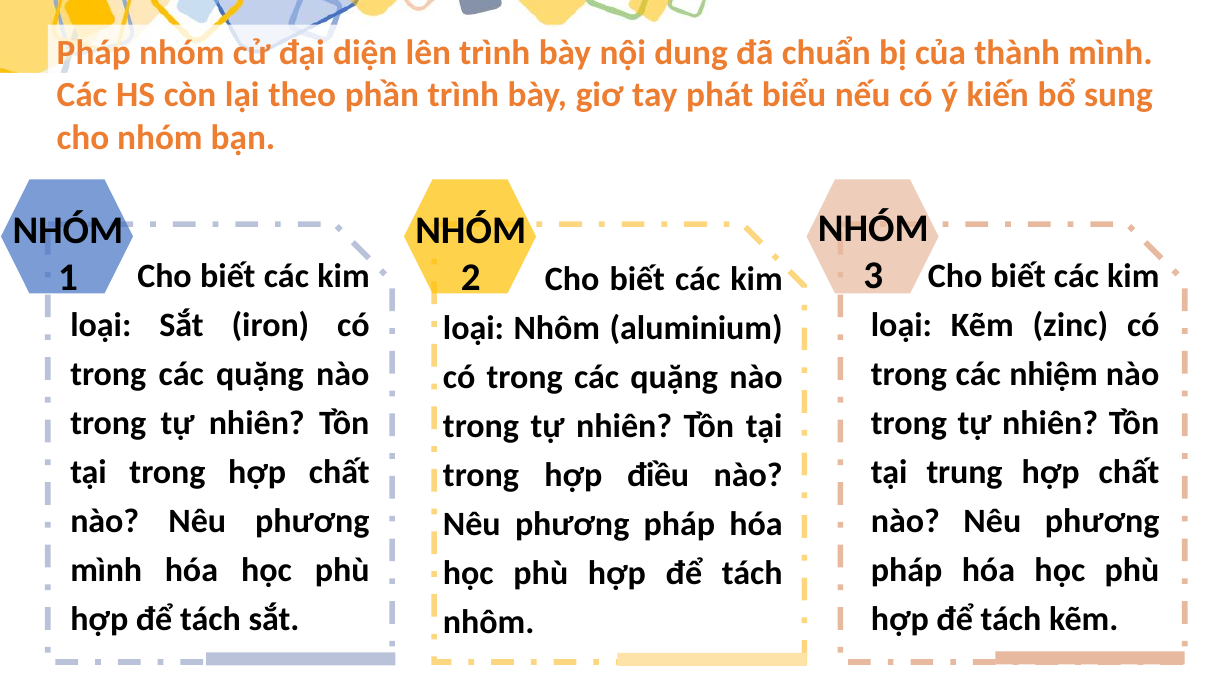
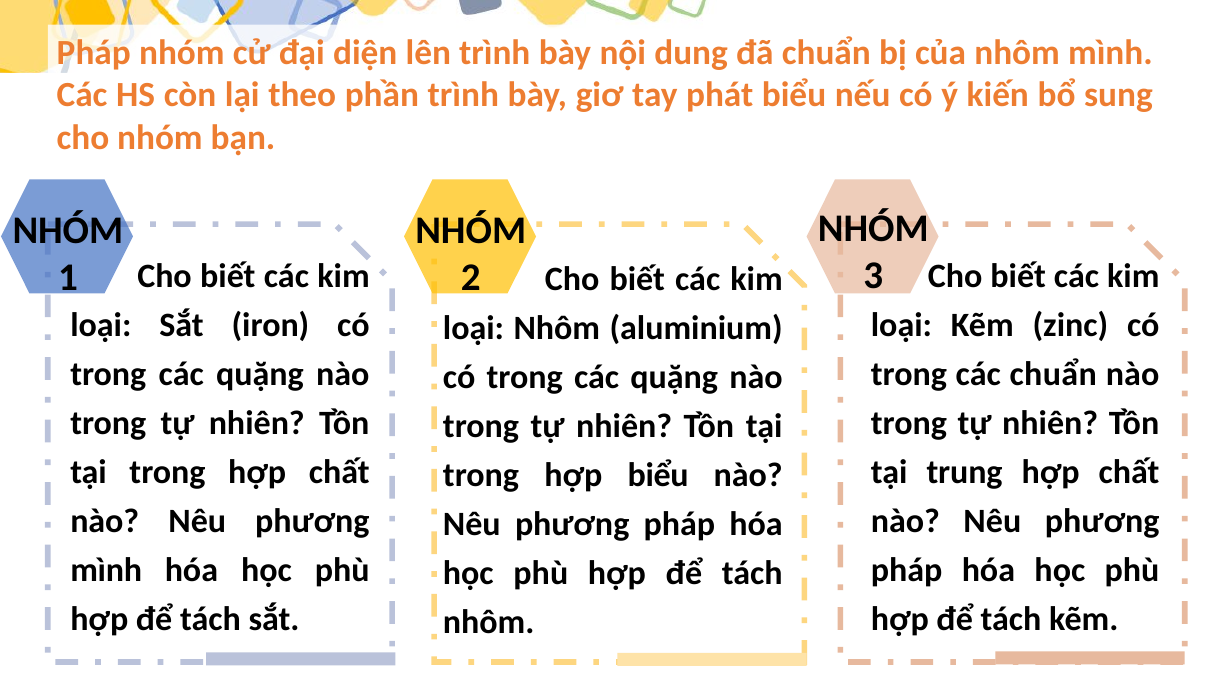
của thành: thành -> nhôm (1017, 53)
các nhiệm: nhiệm -> chuẩn (1053, 374)
hợp điều: điều -> biểu (658, 475)
